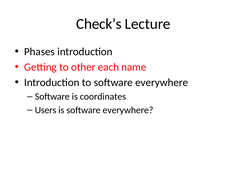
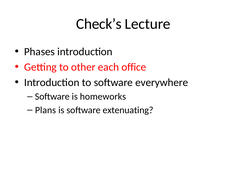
name: name -> office (134, 67)
coordinates: coordinates -> homeworks (103, 97)
Users: Users -> Plans (45, 110)
is software everywhere: everywhere -> extenuating (128, 110)
